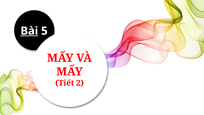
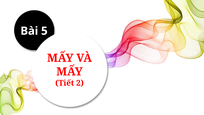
Bài underline: present -> none (29, 31)
